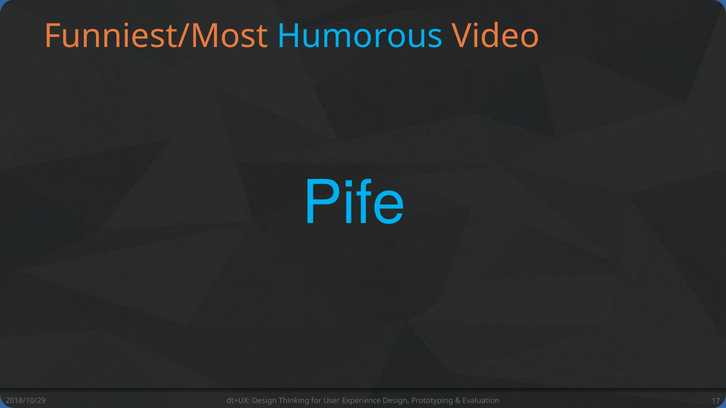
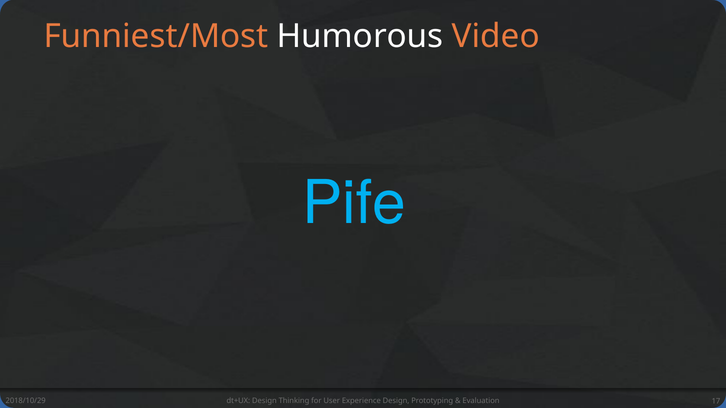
Humorous colour: light blue -> white (360, 36)
